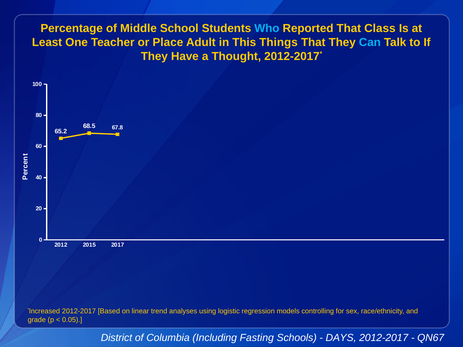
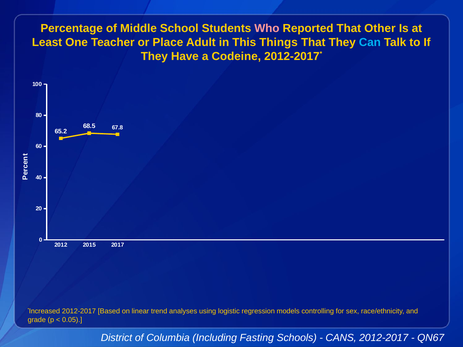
Who colour: light blue -> pink (267, 29)
Class: Class -> Other (380, 29)
Thought: Thought -> Codeine (236, 56)
DAYS: DAYS -> CANS (341, 338)
